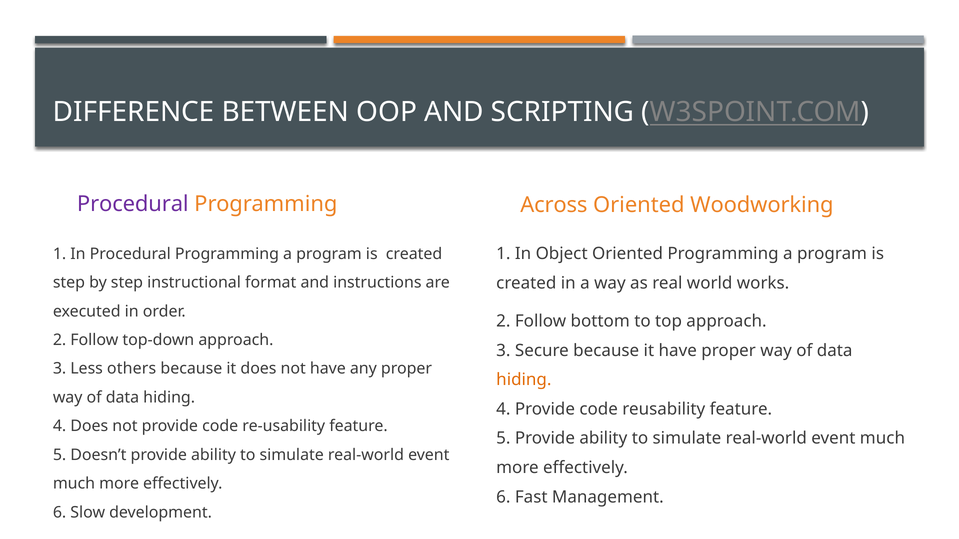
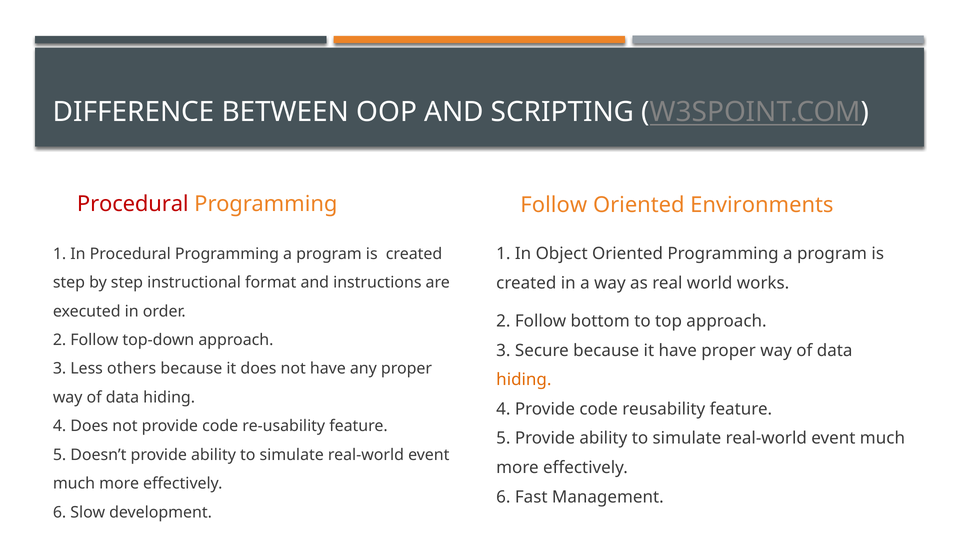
Procedural colour: purple -> red (133, 204)
Across: Across -> Follow (554, 205)
Woodworking: Woodworking -> Environments (762, 205)
